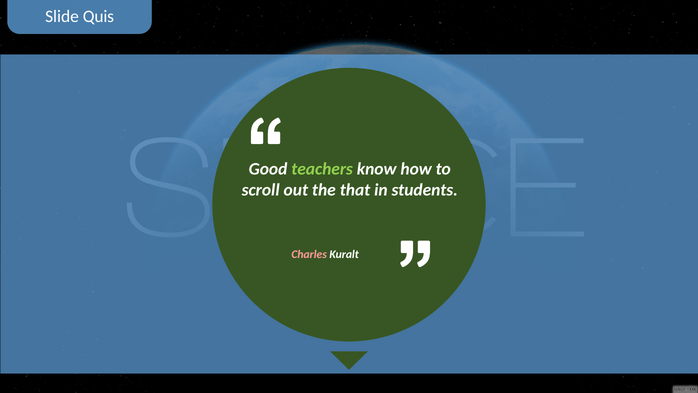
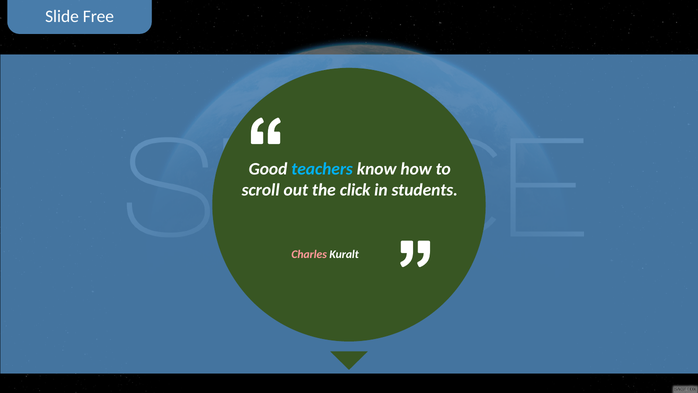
Quis: Quis -> Free (98, 16)
teachers colour: light green -> light blue (322, 169)
that: that -> click (355, 190)
